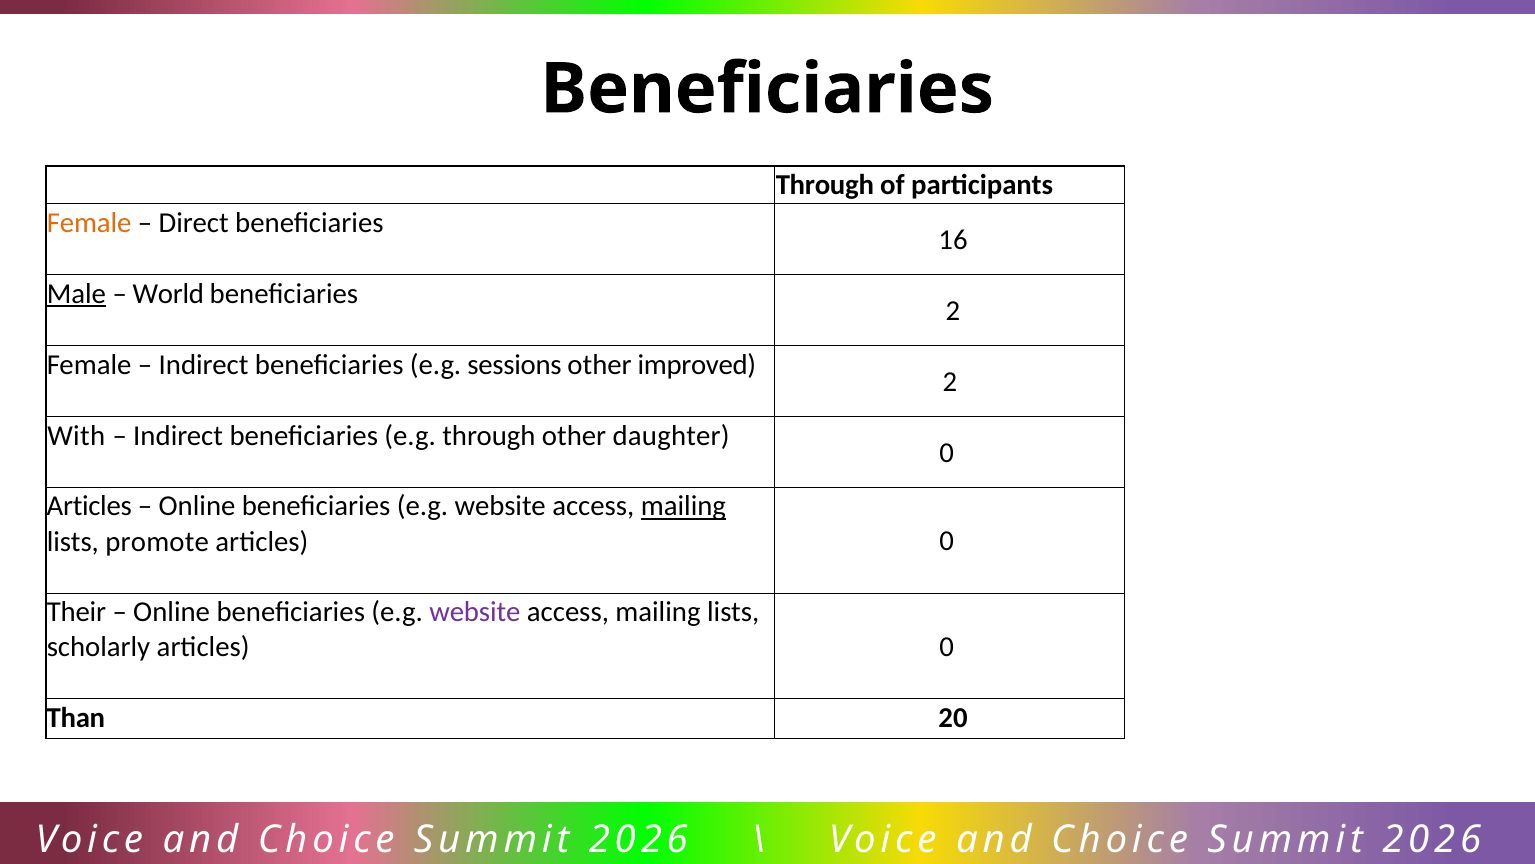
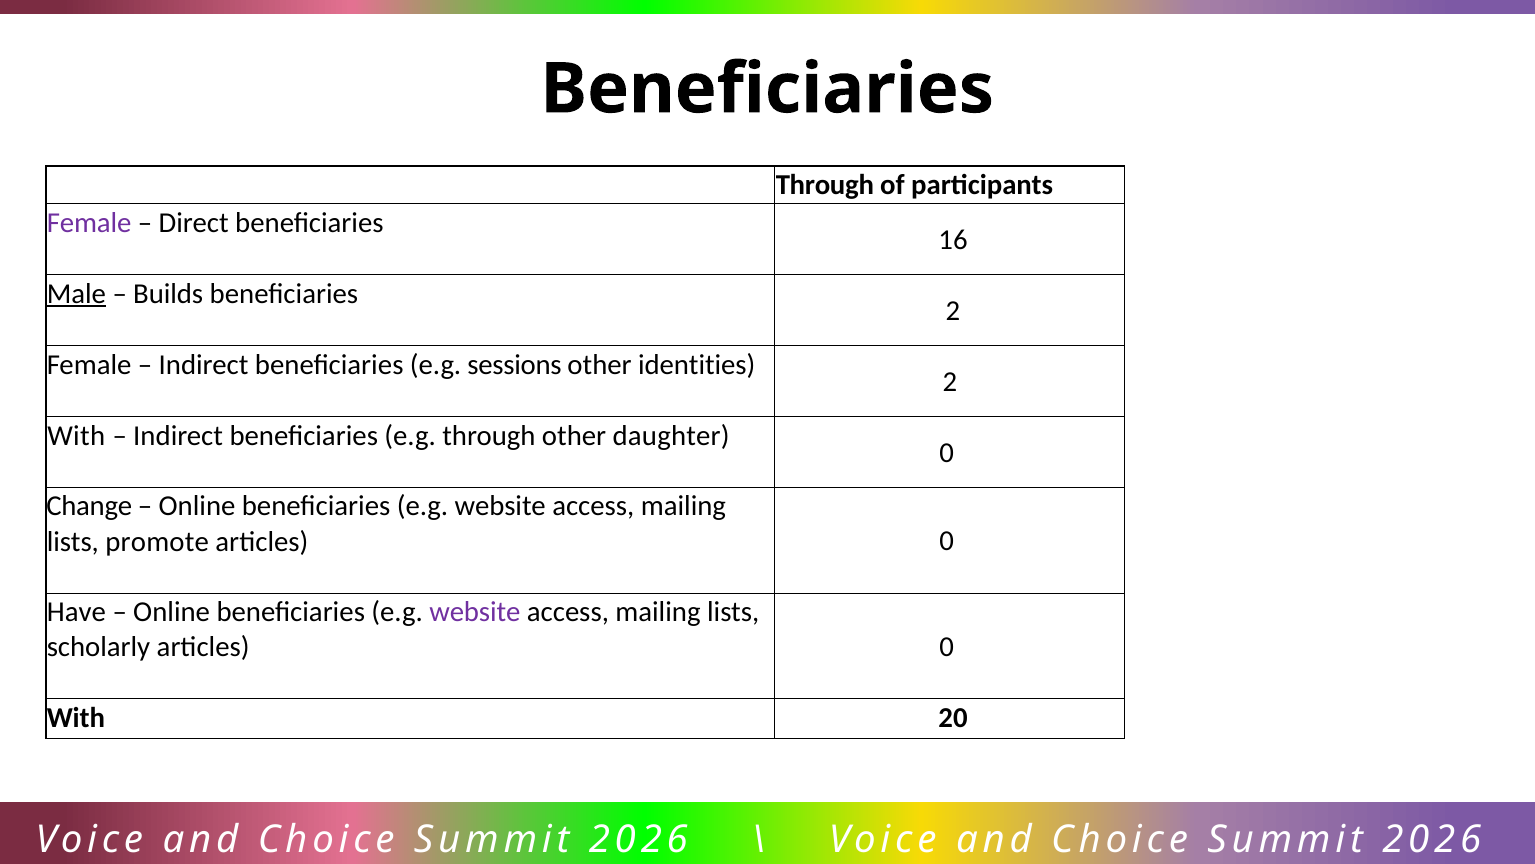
Female colour: orange -> purple (89, 223)
World: World -> Builds (168, 293)
improved: improved -> identities (697, 364)
Articles: Articles -> Change (89, 506)
mailing underline: present -> none (683, 506)
Their: Their -> Have (76, 612)
Than: Than -> With (76, 717)
